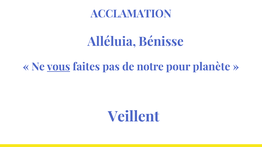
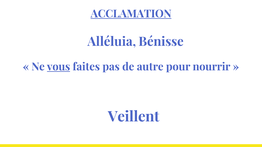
ACCLAMATION underline: none -> present (131, 14)
notre: notre -> autre (150, 67)
planète: planète -> nourrir (212, 67)
